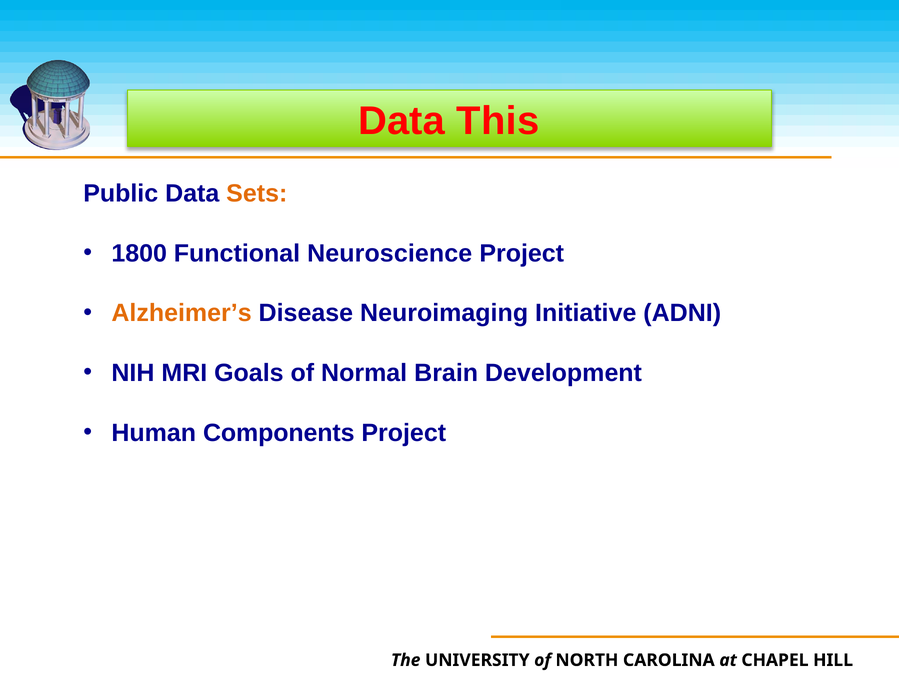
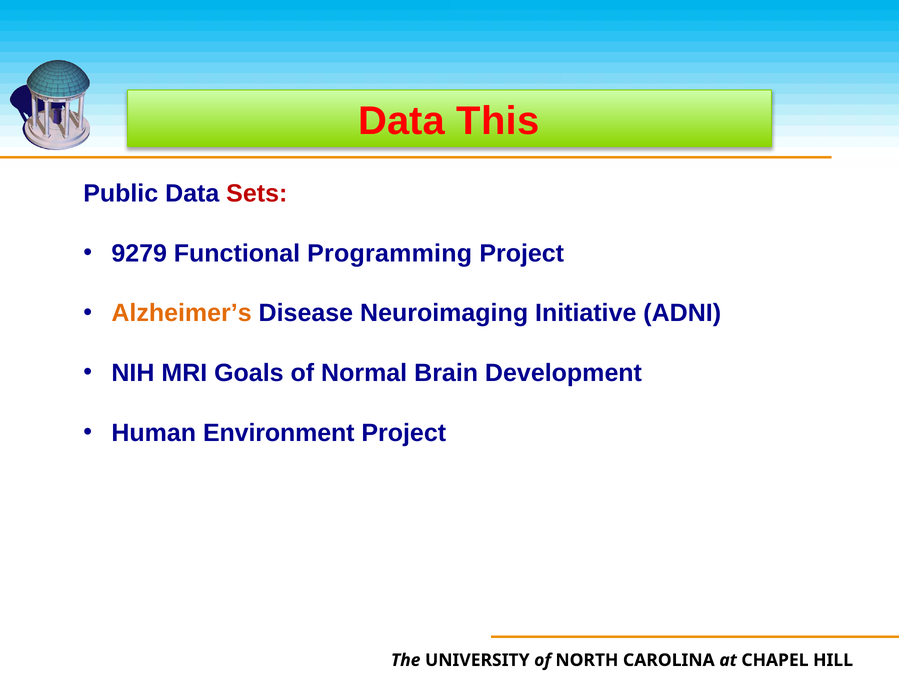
Sets colour: orange -> red (257, 193)
1800: 1800 -> 9279 (139, 253)
Neuroscience: Neuroscience -> Programming (390, 253)
Components: Components -> Environment (279, 433)
